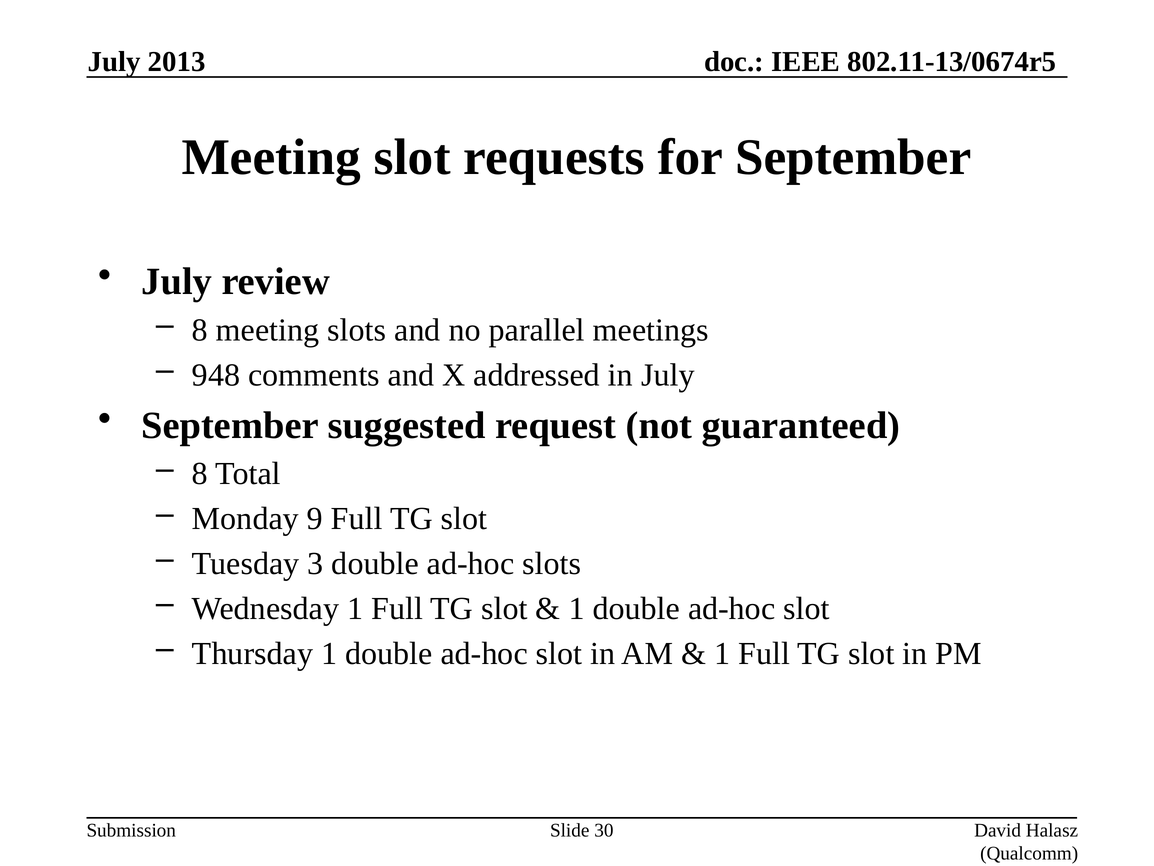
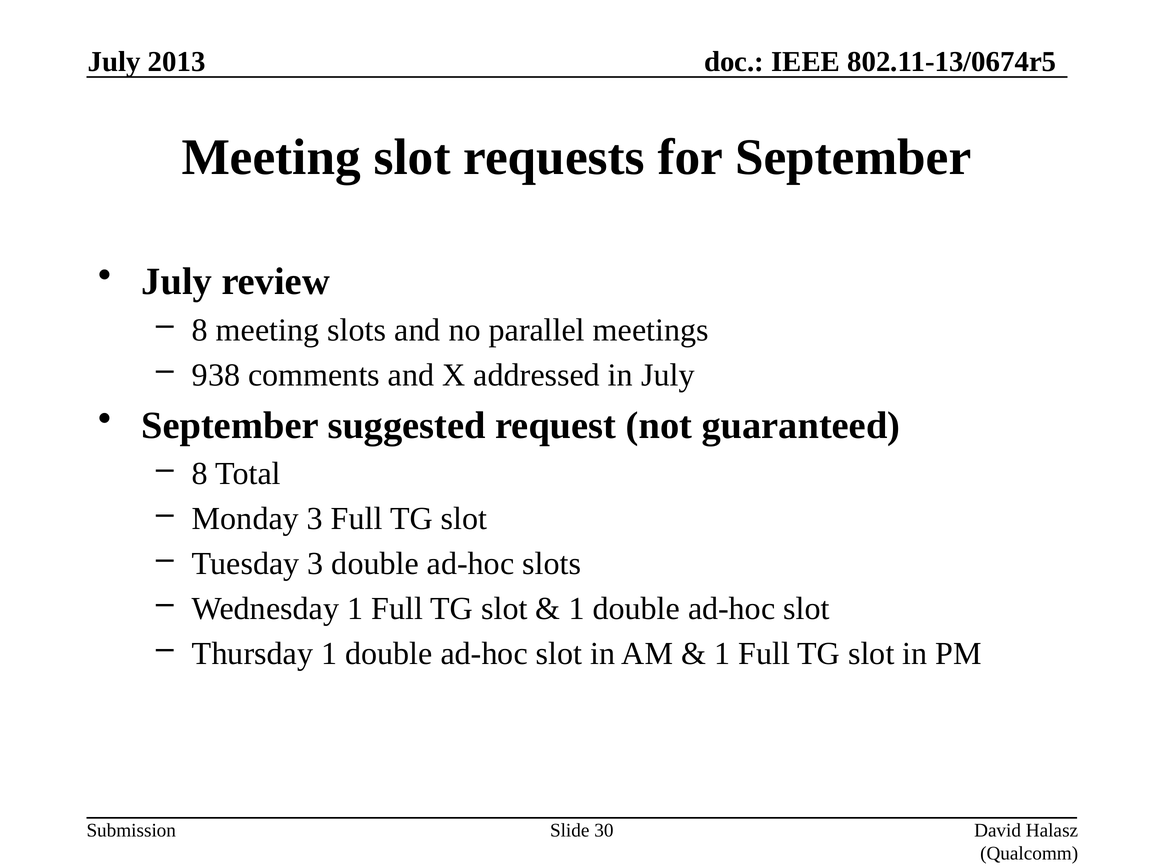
948: 948 -> 938 (216, 375)
Monday 9: 9 -> 3 (315, 518)
